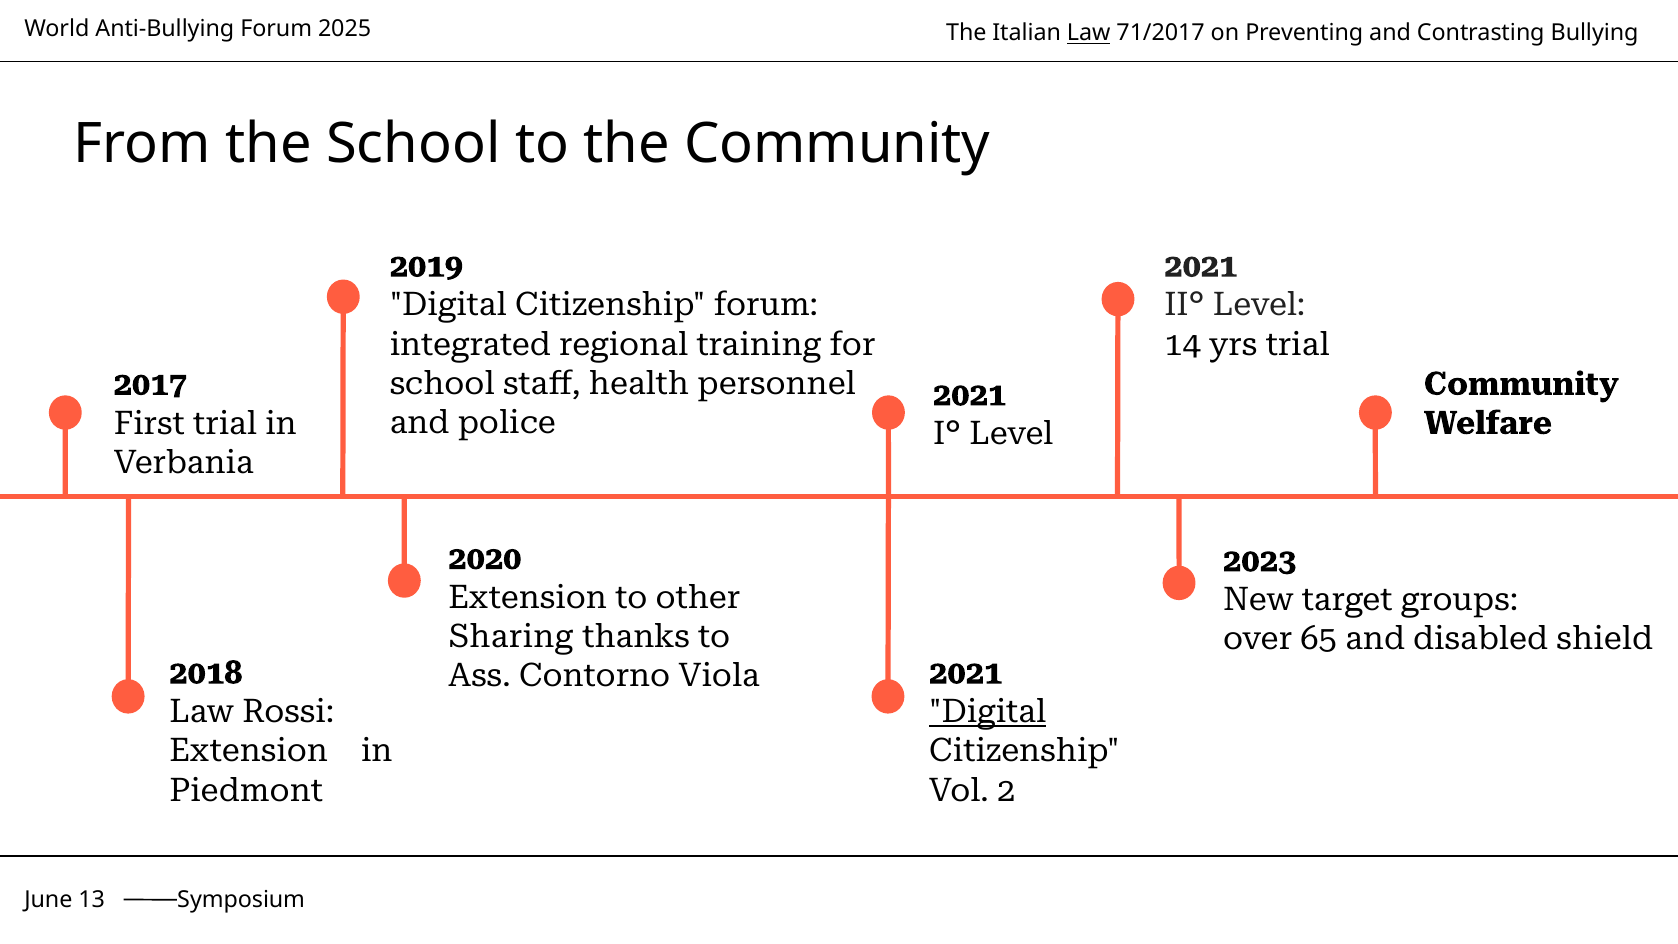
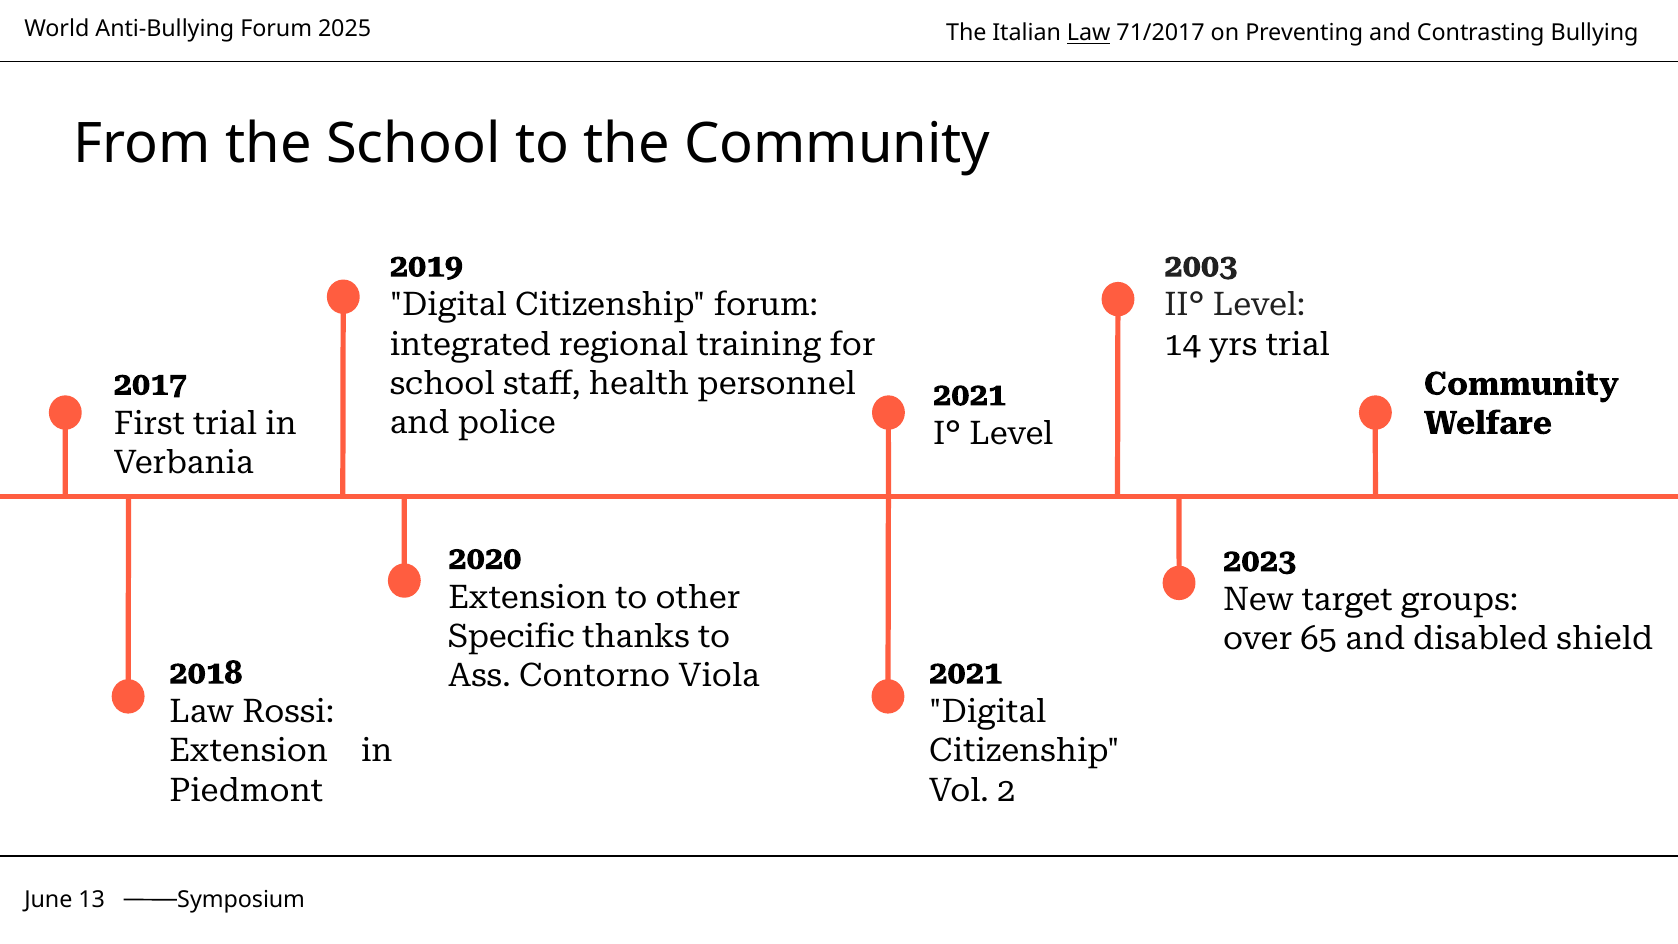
2021: 2021 -> 2003 (1201, 266)
Sharing: Sharing -> Specific (511, 637)
Digital underline: present -> none (988, 712)
